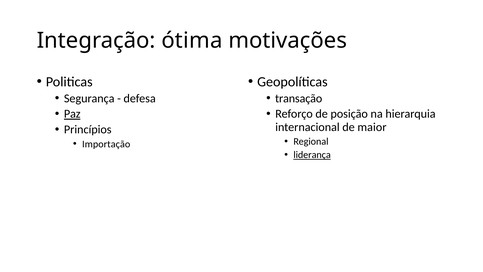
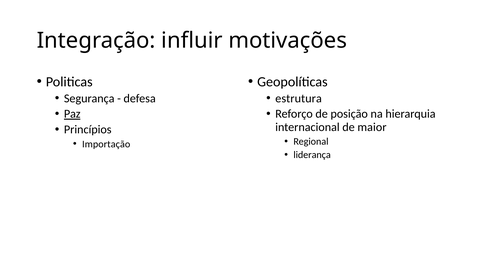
ótima: ótima -> influir (192, 41)
transação: transação -> estrutura (299, 98)
liderança underline: present -> none (312, 155)
